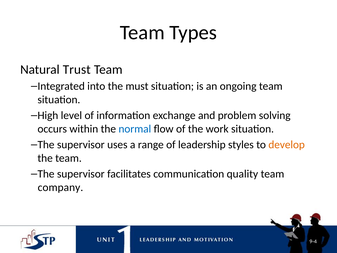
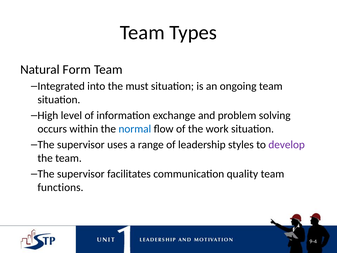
Trust: Trust -> Form (77, 69)
develop colour: orange -> purple (287, 145)
company: company -> functions (60, 187)
